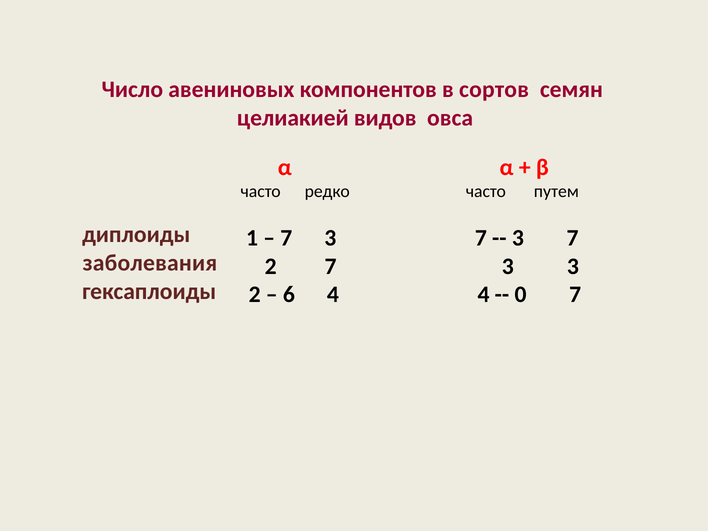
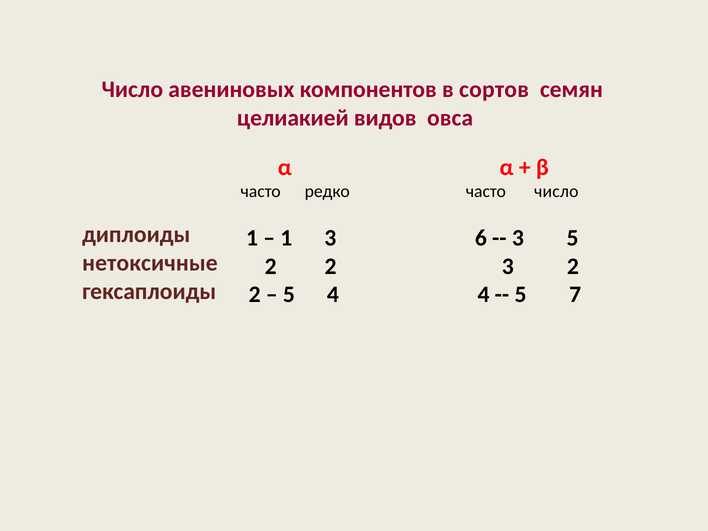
часто путем: путем -> число (556, 192)
7: 7 -> 1 (286, 238)
7: 7 -> 6 (481, 238)
7: 7 -> 5 (572, 238)
заболевания: заболевания -> нетоксичные (150, 263)
7: 7 -> 2 (331, 266)
3 3: 3 -> 2 (573, 266)
6: 6 -> 5 (289, 295)
0: 0 -> 5 (521, 295)
